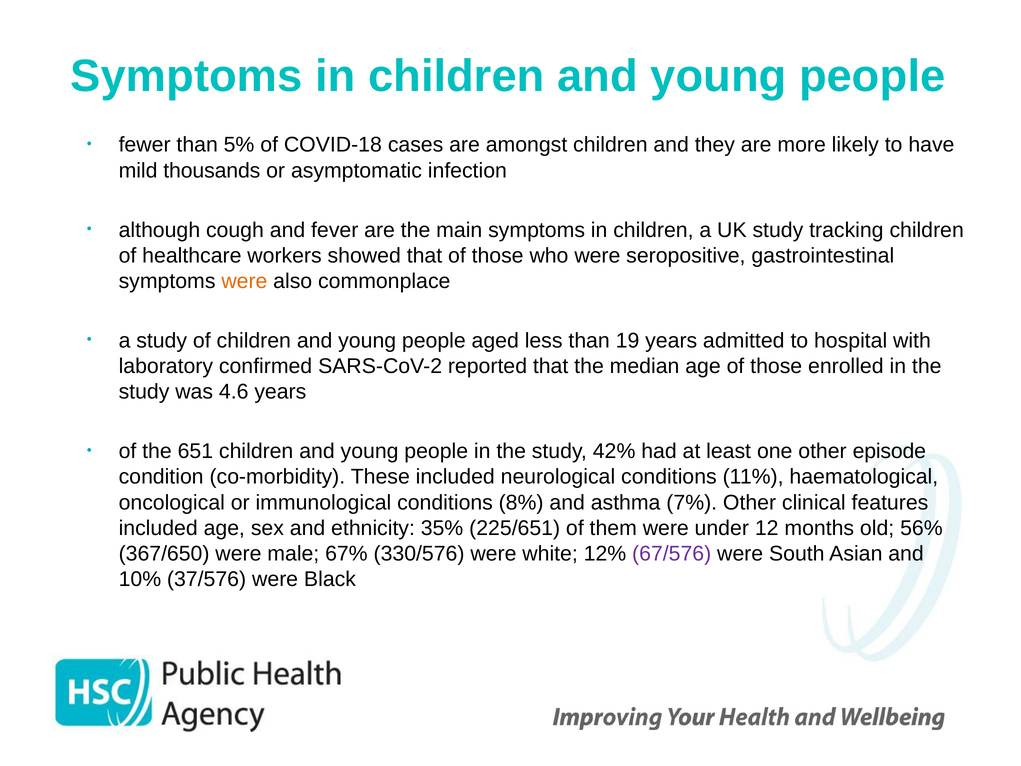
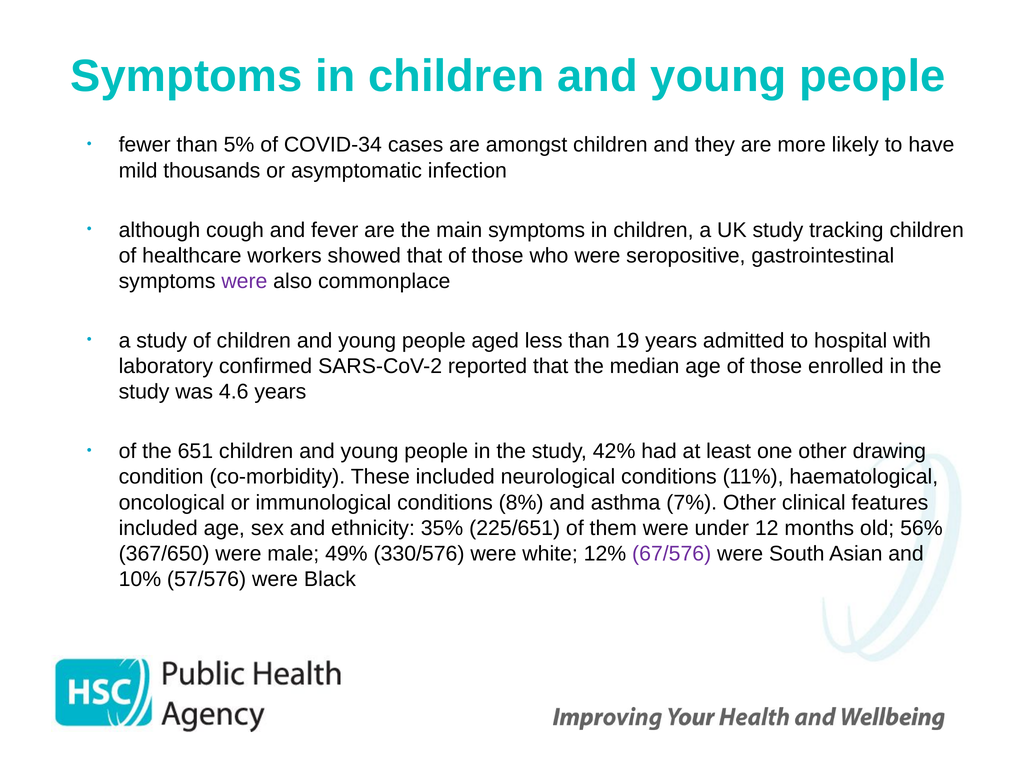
COVID-18: COVID-18 -> COVID-34 (333, 145)
were colour: orange -> purple (244, 281)
episode: episode -> drawing (889, 451)
67%: 67% -> 49% (346, 553)
37/576: 37/576 -> 57/576 (207, 579)
